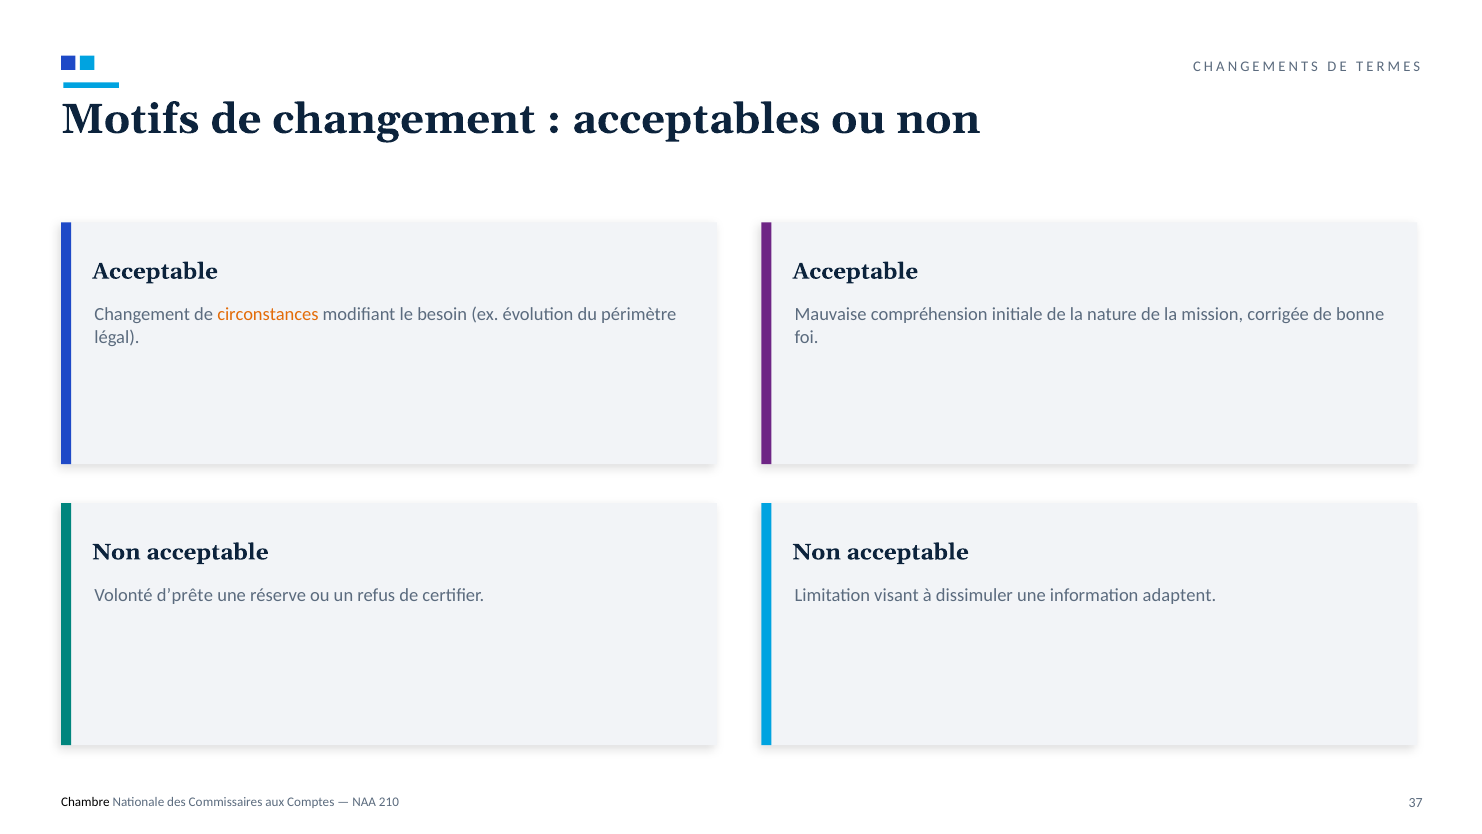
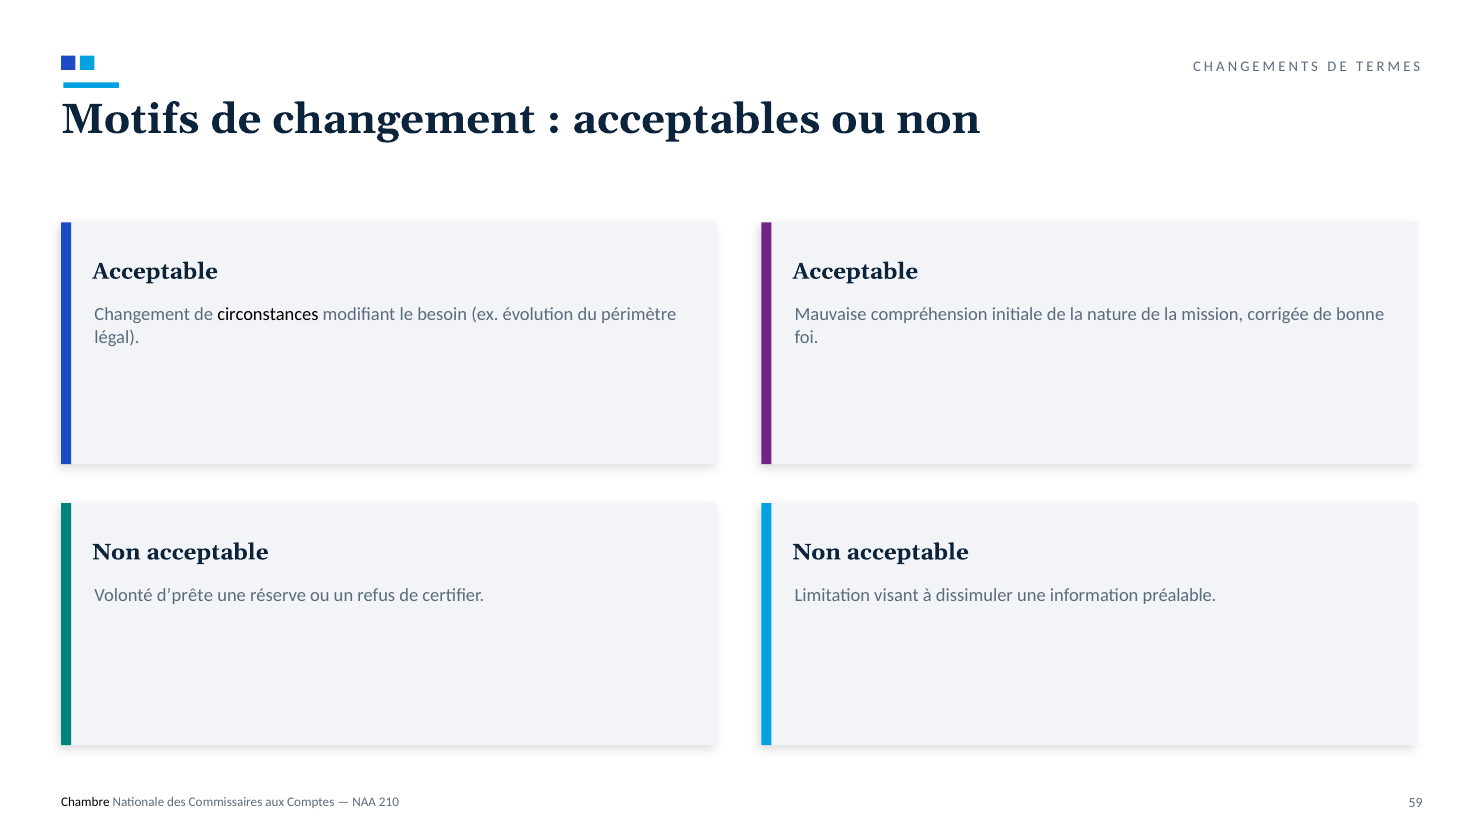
circonstances colour: orange -> black (268, 315)
adaptent: adaptent -> préalable (1180, 595)
37: 37 -> 59 (1416, 802)
